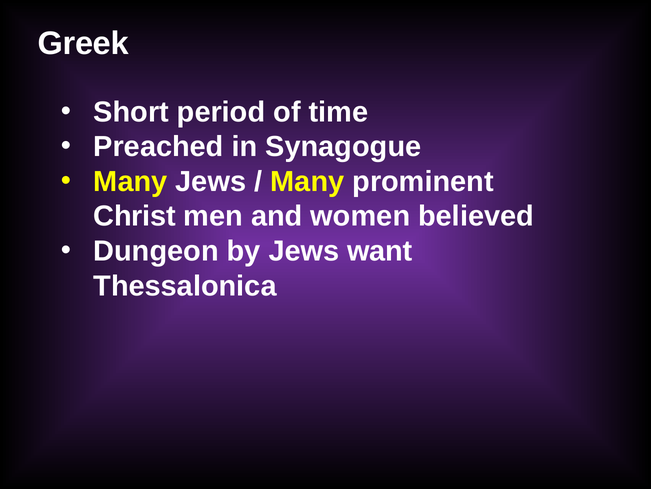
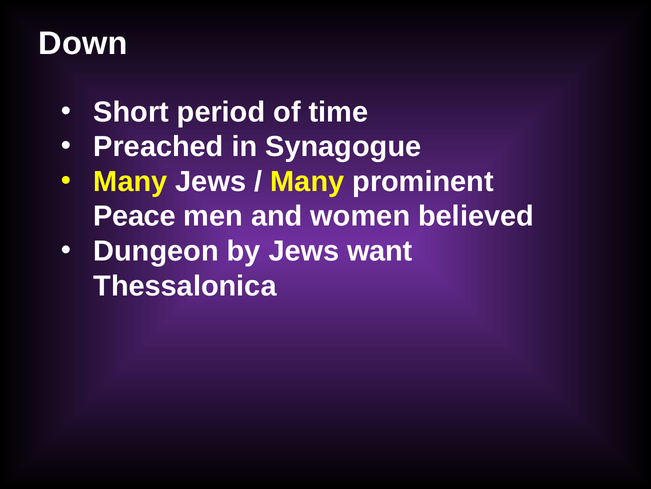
Greek: Greek -> Down (83, 43)
Christ: Christ -> Peace (135, 216)
